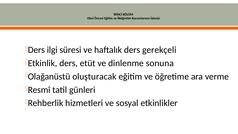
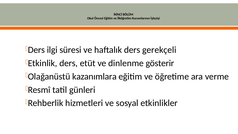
sonuna: sonuna -> gösterir (160, 63)
oluşturacak: oluşturacak -> kazanımlara (94, 76)
